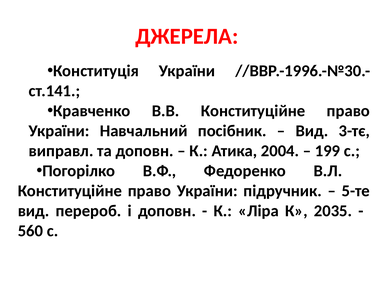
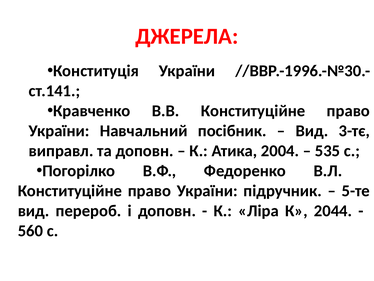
199: 199 -> 535 (327, 151)
2035: 2035 -> 2044 (333, 211)
